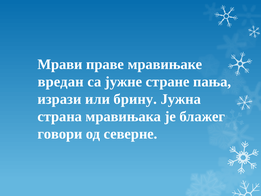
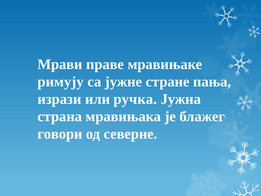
вредан: вредан -> римују (61, 82)
брину: брину -> ручка (135, 99)
